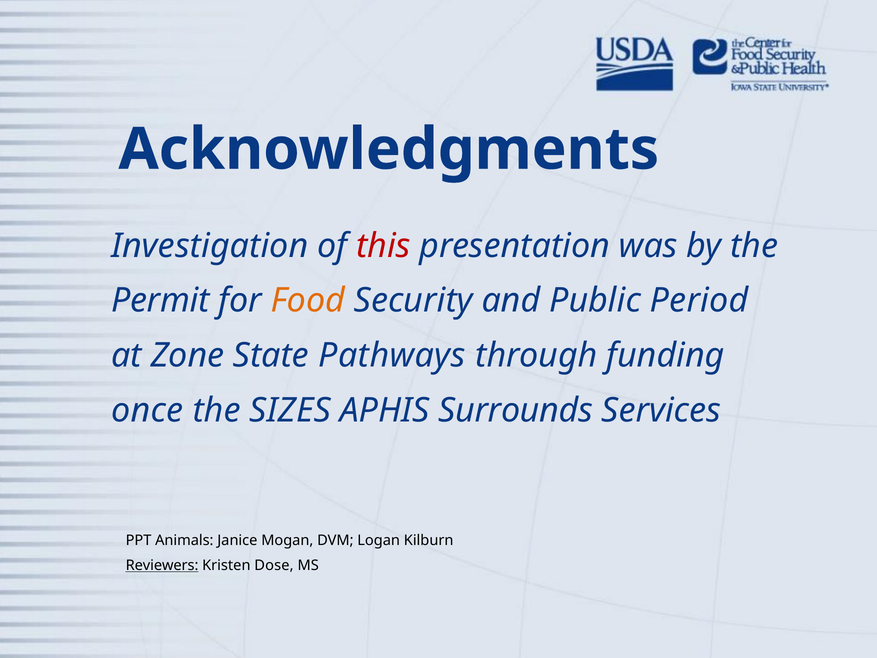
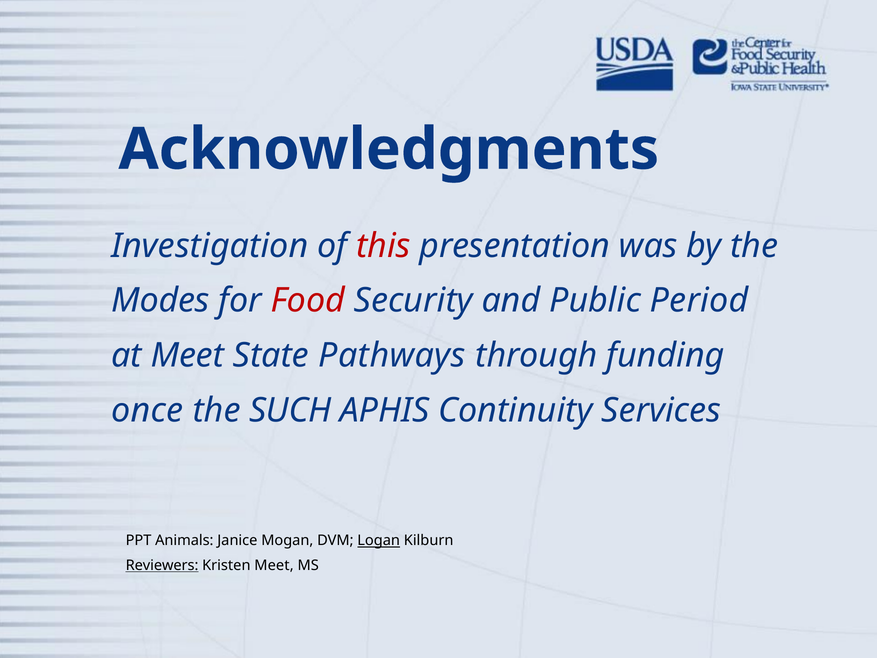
Permit: Permit -> Modes (160, 301)
Food colour: orange -> red (308, 301)
at Zone: Zone -> Meet (187, 355)
SIZES: SIZES -> SUCH (290, 410)
Surrounds: Surrounds -> Continuity (516, 410)
Logan underline: none -> present (379, 540)
Kristen Dose: Dose -> Meet (274, 565)
